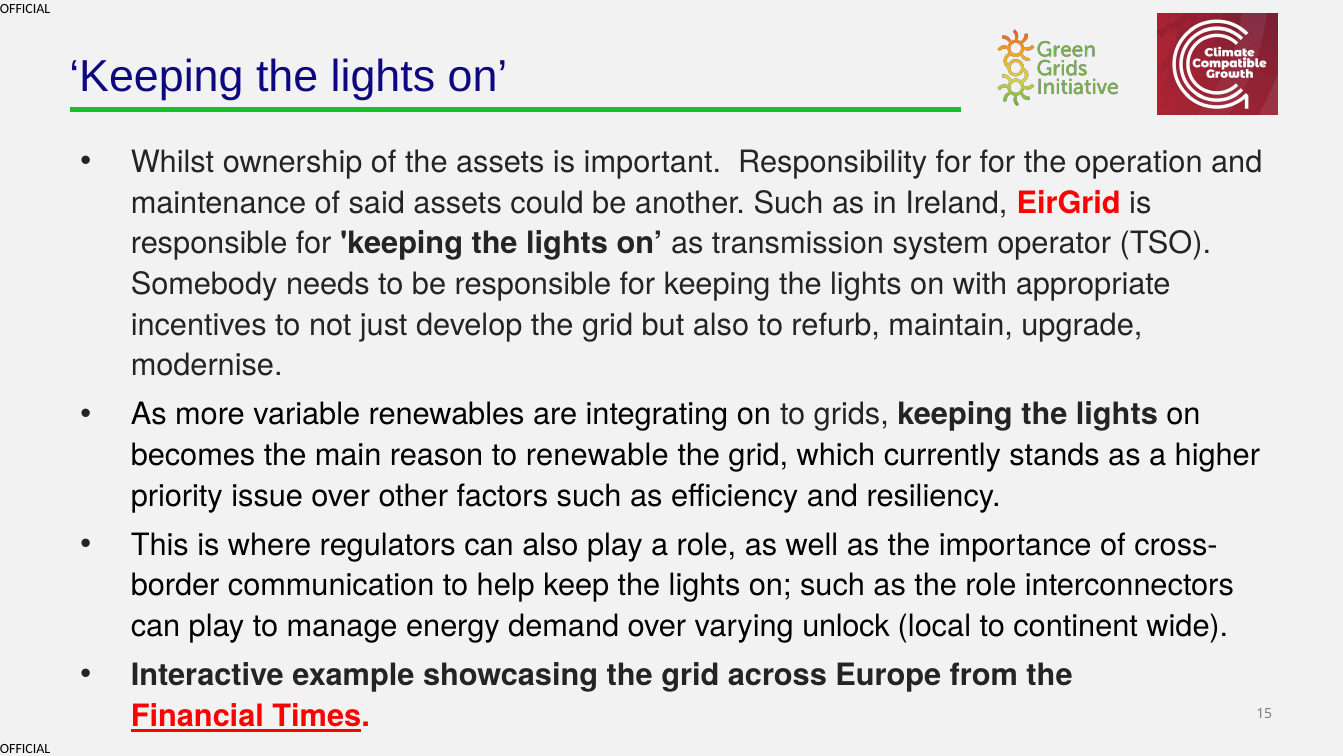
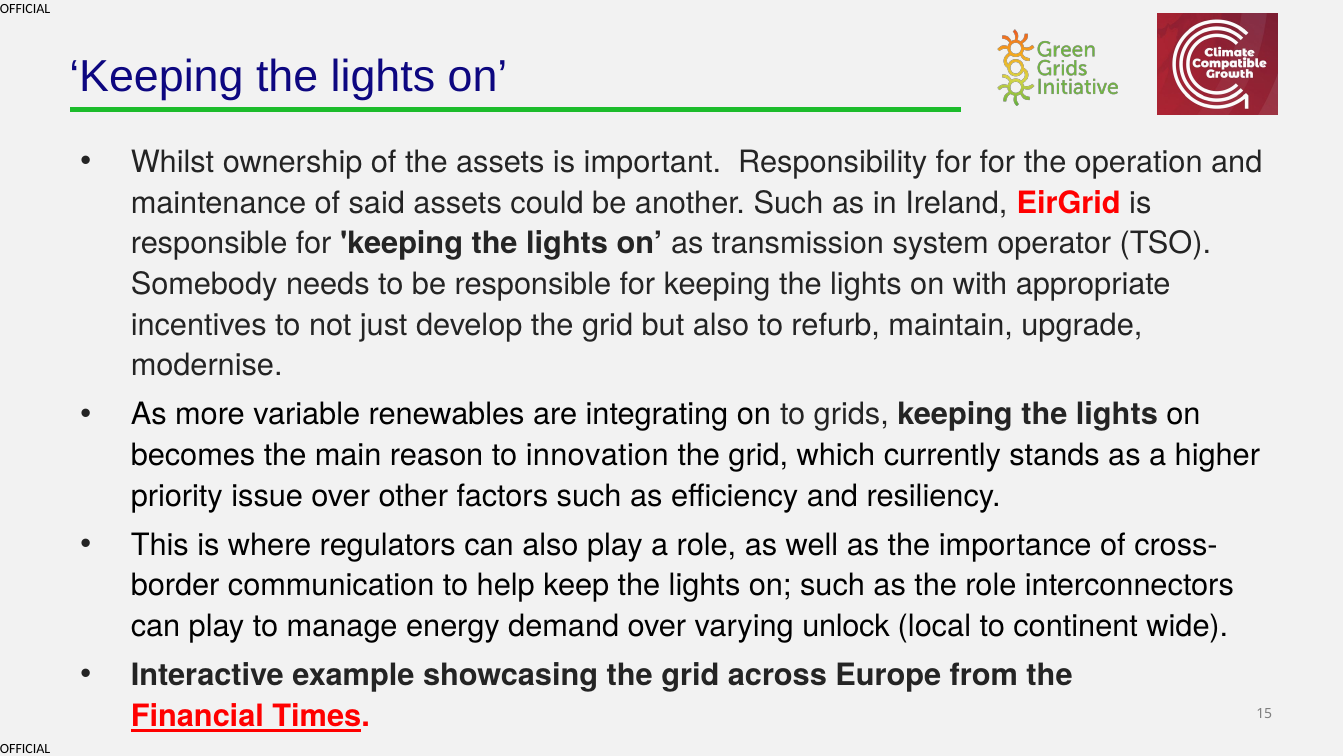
renewable: renewable -> innovation (597, 455)
